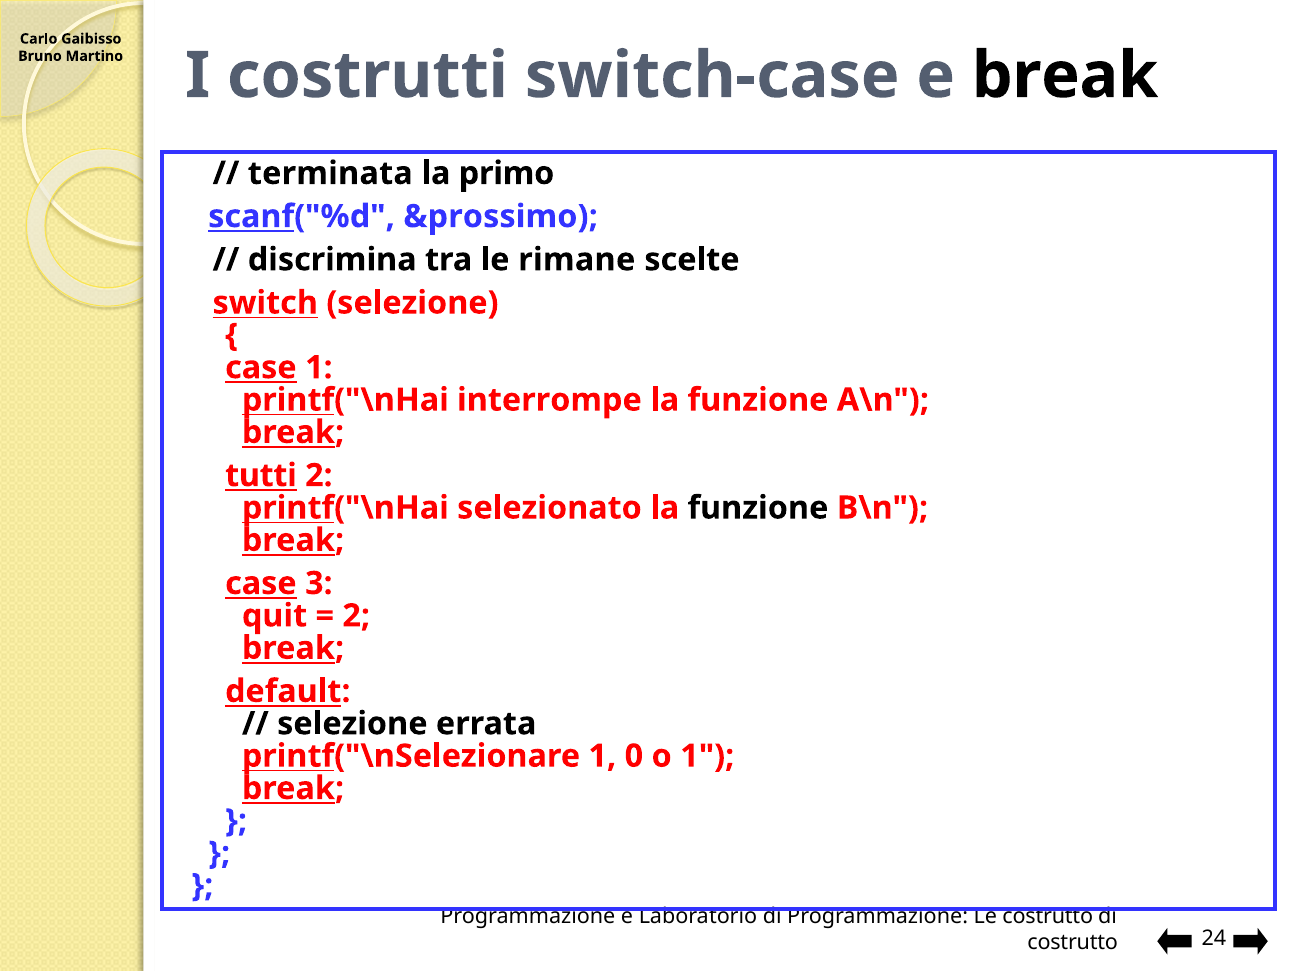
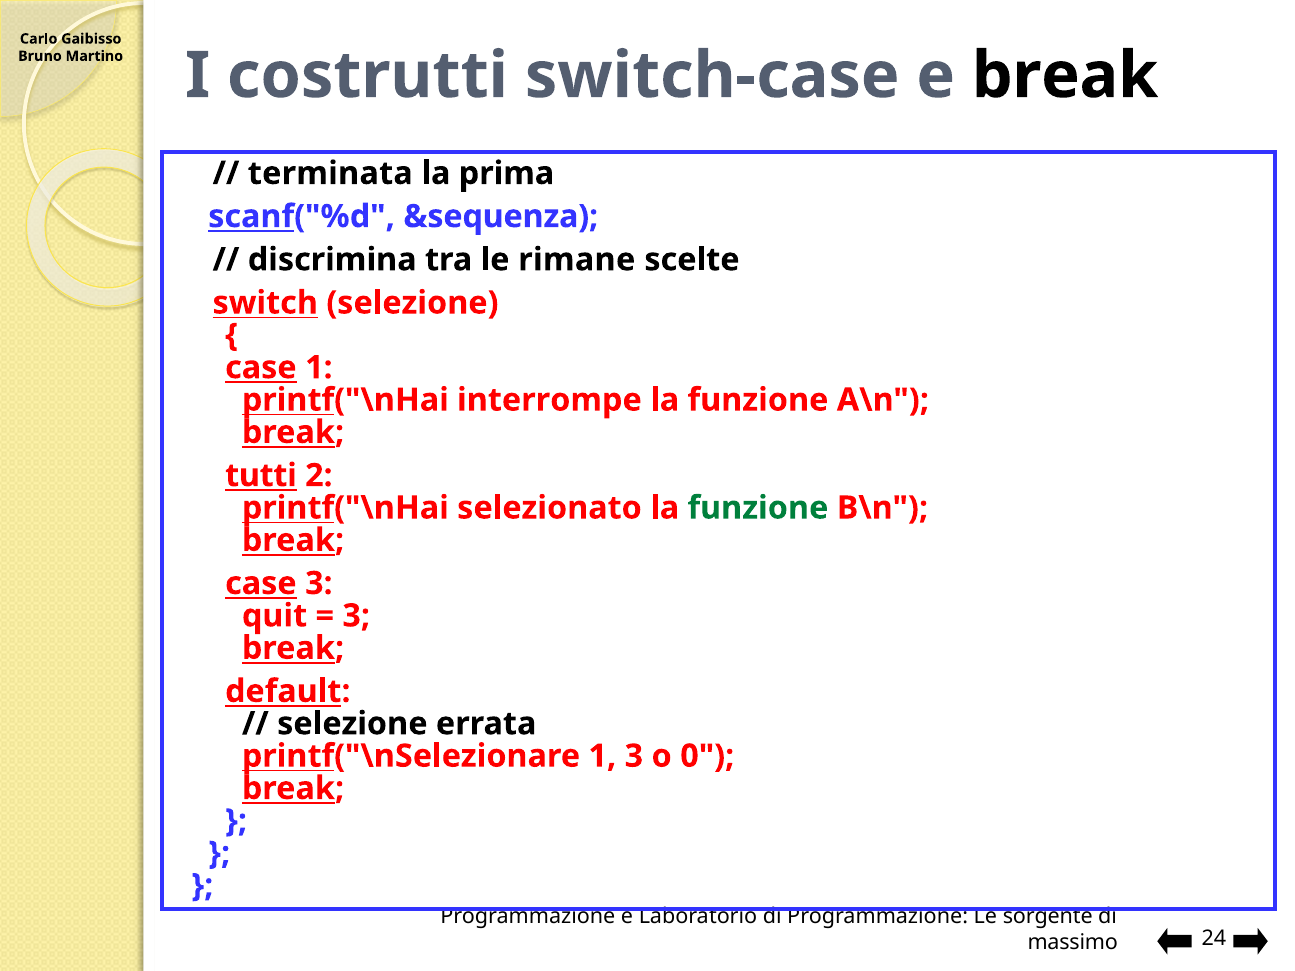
primo: primo -> prima (506, 173)
&prossimo: &prossimo -> &sequenza (501, 217)
funzione colour: black -> green (758, 508)
2: 2 -> 3 (356, 616)
1 0: 0 -> 3 (634, 756)
o 1: 1 -> 0 (707, 756)
Le costrutto: costrutto -> sorgente (1048, 917)
costrutto: costrutto -> massimo (1073, 943)
